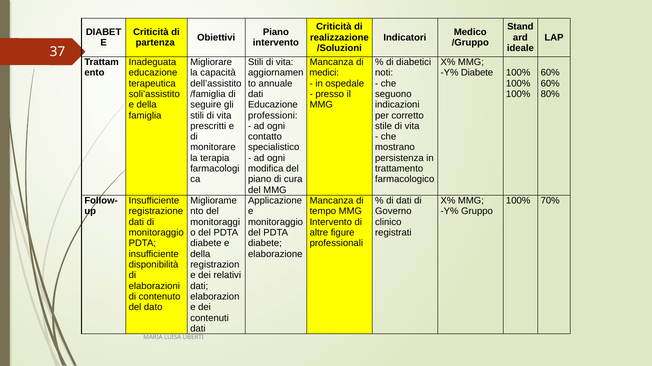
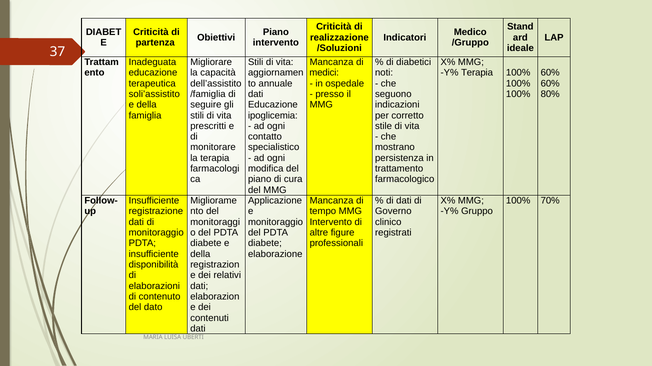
Y% Diabete: Diabete -> Terapia (477, 73)
professioni: professioni -> ipoglicemia (273, 116)
